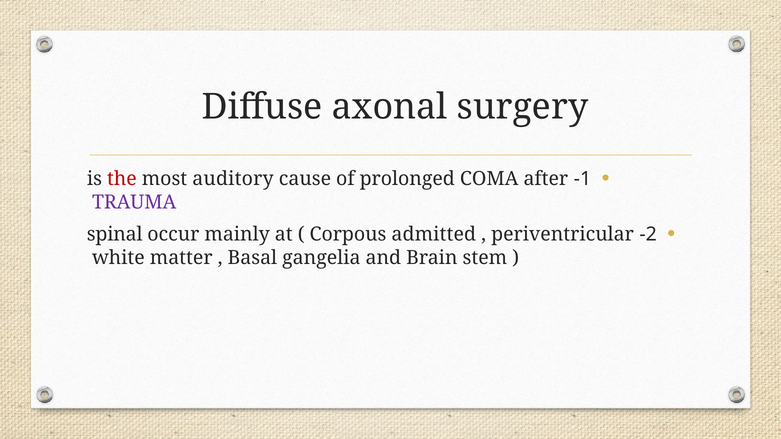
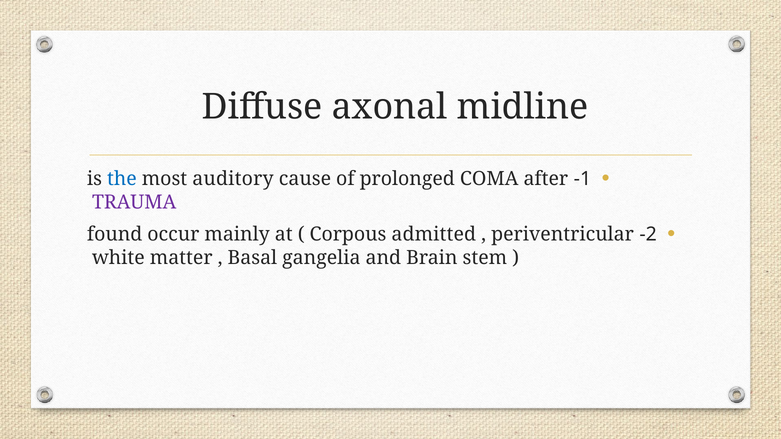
surgery: surgery -> midline (523, 107)
the colour: red -> blue (122, 179)
spinal: spinal -> found (115, 235)
